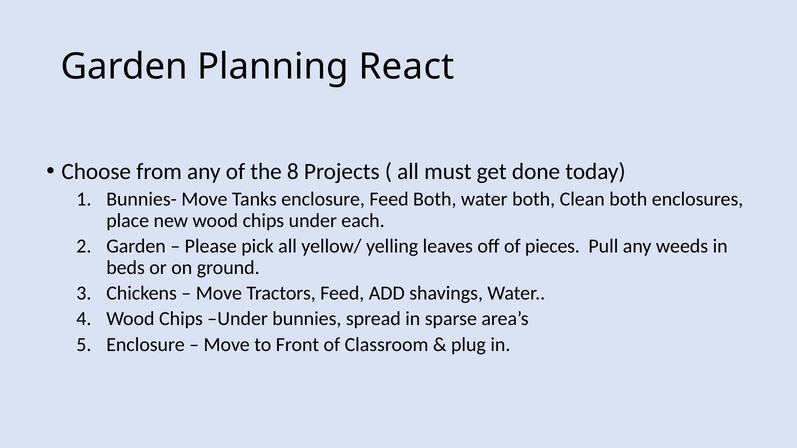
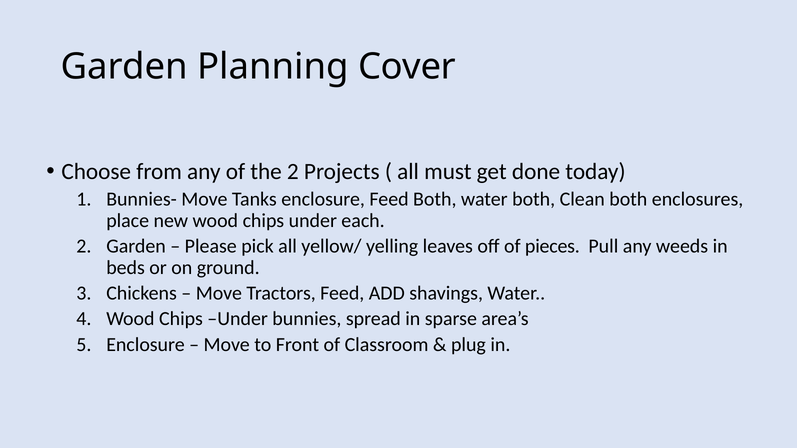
React: React -> Cover (407, 67)
the 8: 8 -> 2 (293, 172)
